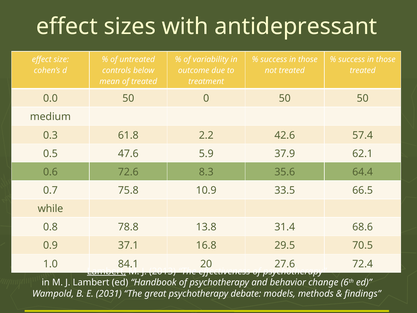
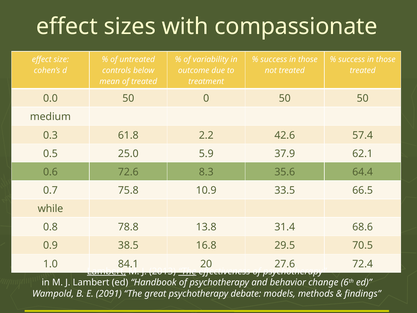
antidepressant: antidepressant -> compassionate (296, 27)
47.6: 47.6 -> 25.0 (128, 153)
37.1: 37.1 -> 38.5 (128, 245)
The underline: none -> present (187, 271)
2031: 2031 -> 2091 (109, 293)
